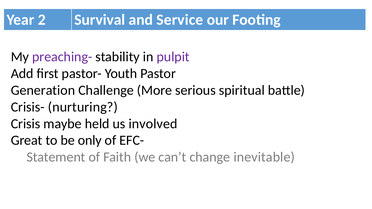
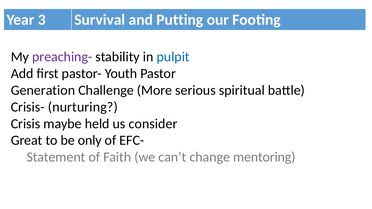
2: 2 -> 3 (42, 20)
Service: Service -> Putting (180, 20)
pulpit colour: purple -> blue (173, 57)
involved: involved -> consider (153, 124)
inevitable: inevitable -> mentoring (264, 157)
